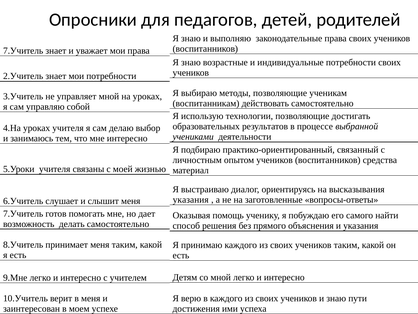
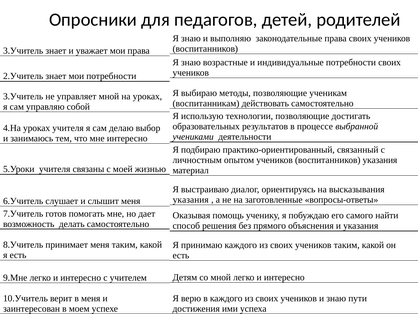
7.Учитель: 7.Учитель -> 3.Учитель (23, 51)
воспитанников средства: средства -> указания (380, 160)
